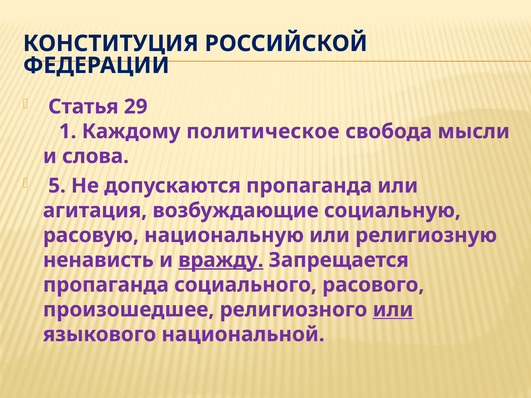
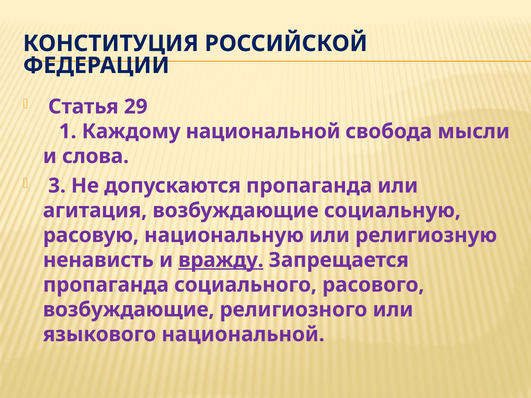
Каждому политическое: политическое -> национальной (263, 131)
5: 5 -> 3 (57, 186)
произошедшее: произошедшее -> возбуждающие (129, 310)
или underline: present -> none (393, 310)
